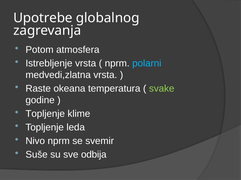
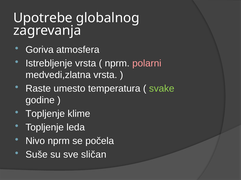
Potom: Potom -> Goriva (40, 50)
polarni colour: light blue -> pink (147, 64)
okeana: okeana -> umesto (69, 89)
svemir: svemir -> počela (100, 141)
odbija: odbija -> sličan (94, 155)
